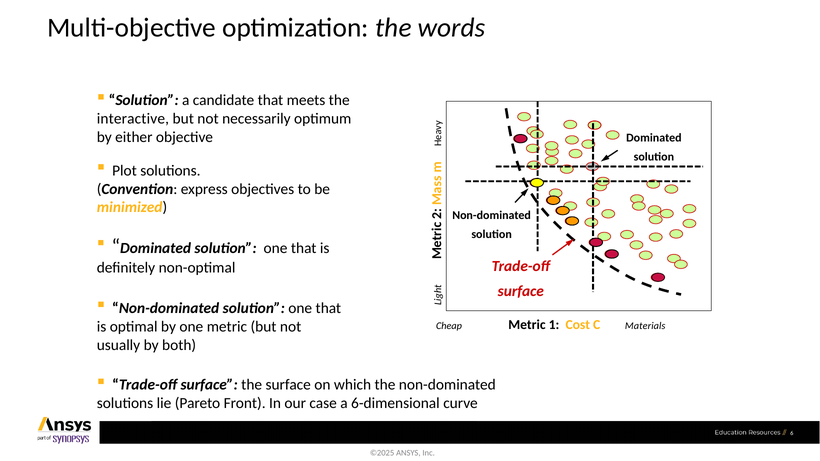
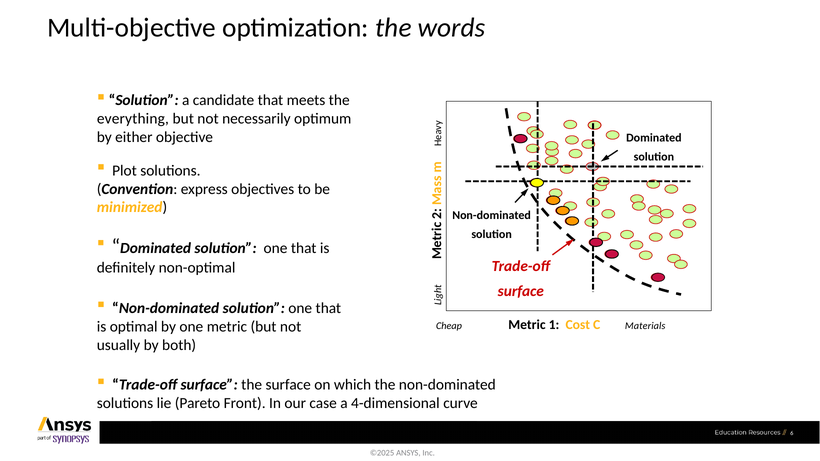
interactive: interactive -> everything (133, 119)
6-dimensional: 6-dimensional -> 4-dimensional (395, 404)
